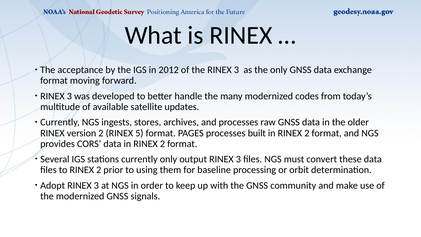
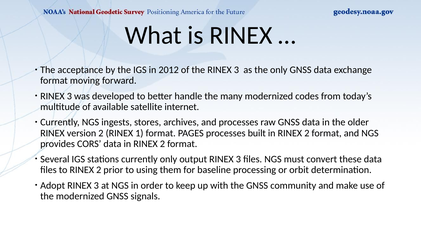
updates: updates -> internet (182, 107)
5: 5 -> 1 (139, 133)
